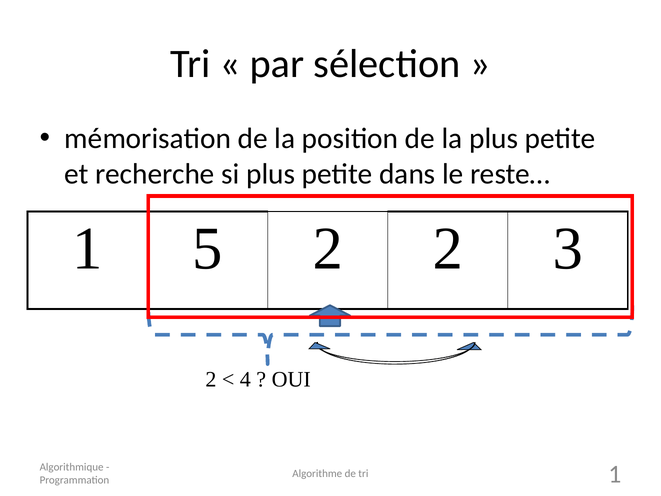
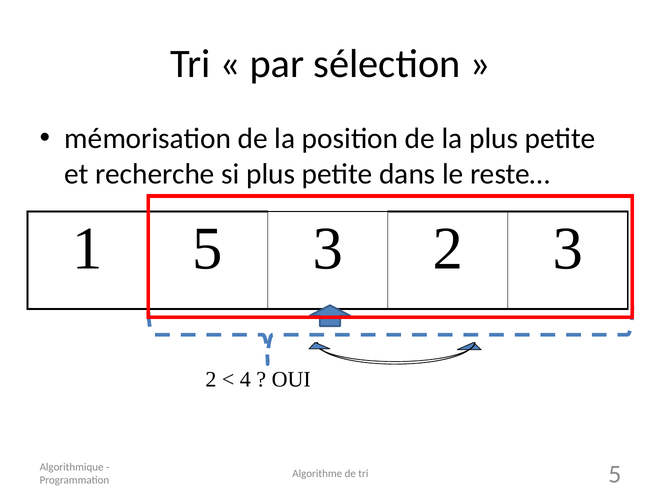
5 2: 2 -> 3 (328, 249)
tri 1: 1 -> 5 (615, 474)
